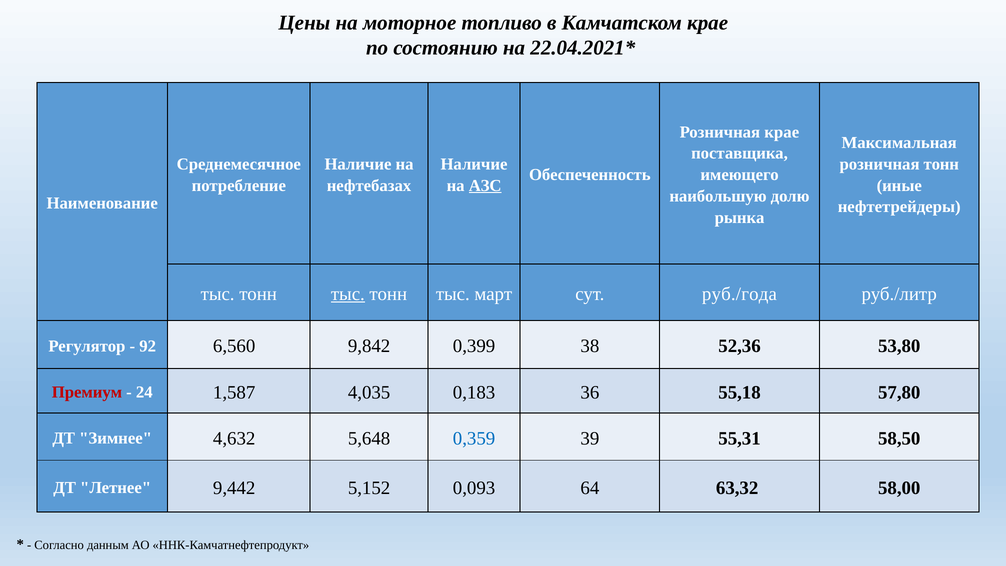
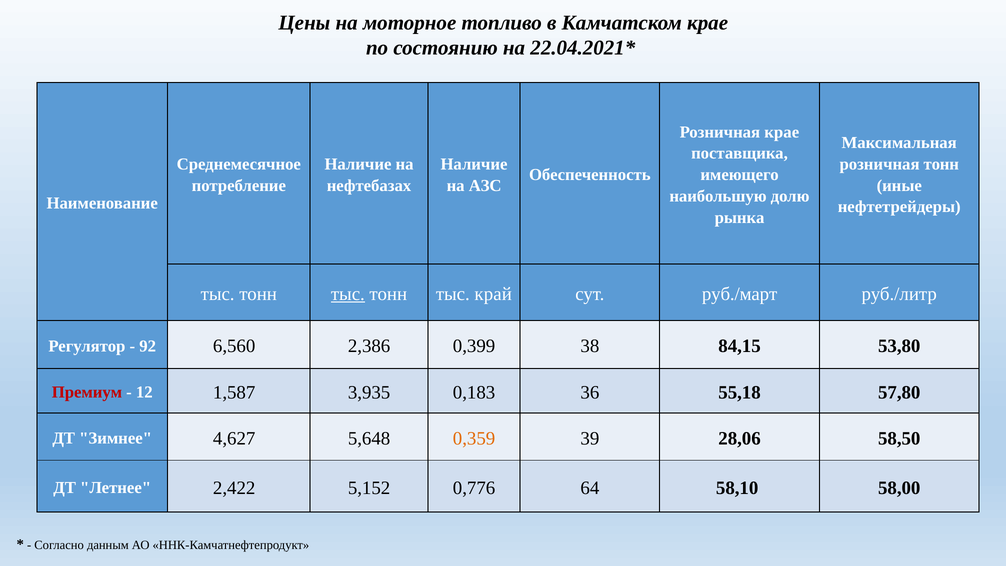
АЗС underline: present -> none (485, 185)
март: март -> край (493, 294)
руб./года: руб./года -> руб./март (740, 294)
9,842: 9,842 -> 2,386 (369, 346)
52,36: 52,36 -> 84,15 (740, 346)
24: 24 -> 12 (144, 392)
4,035: 4,035 -> 3,935 (369, 392)
4,632: 4,632 -> 4,627 (234, 438)
0,359 colour: blue -> orange (474, 438)
55,31: 55,31 -> 28,06 (740, 438)
9,442: 9,442 -> 2,422 (234, 488)
0,093: 0,093 -> 0,776 (474, 488)
63,32: 63,32 -> 58,10 (737, 488)
